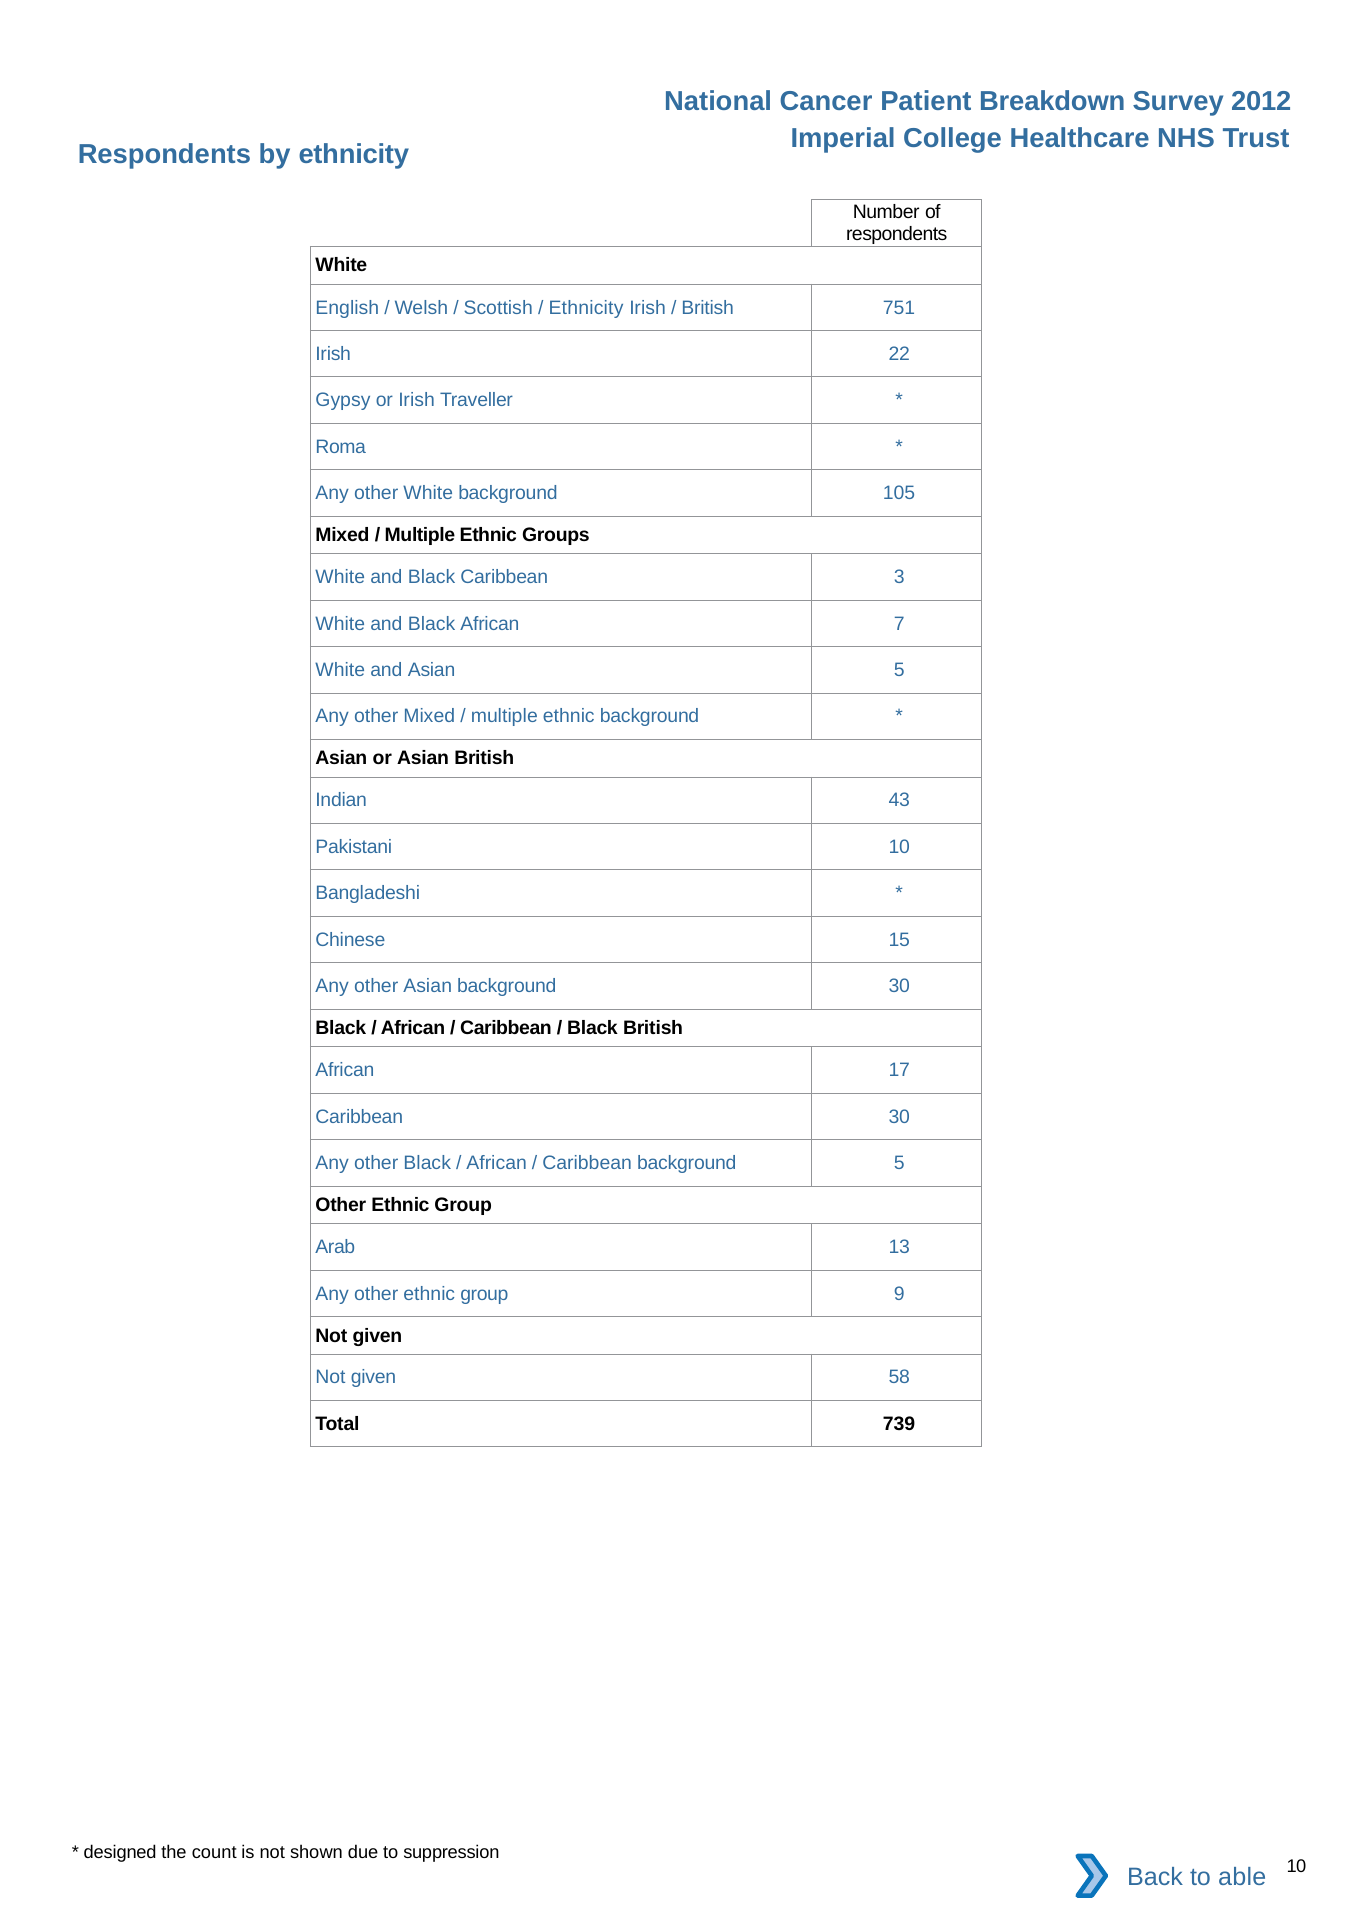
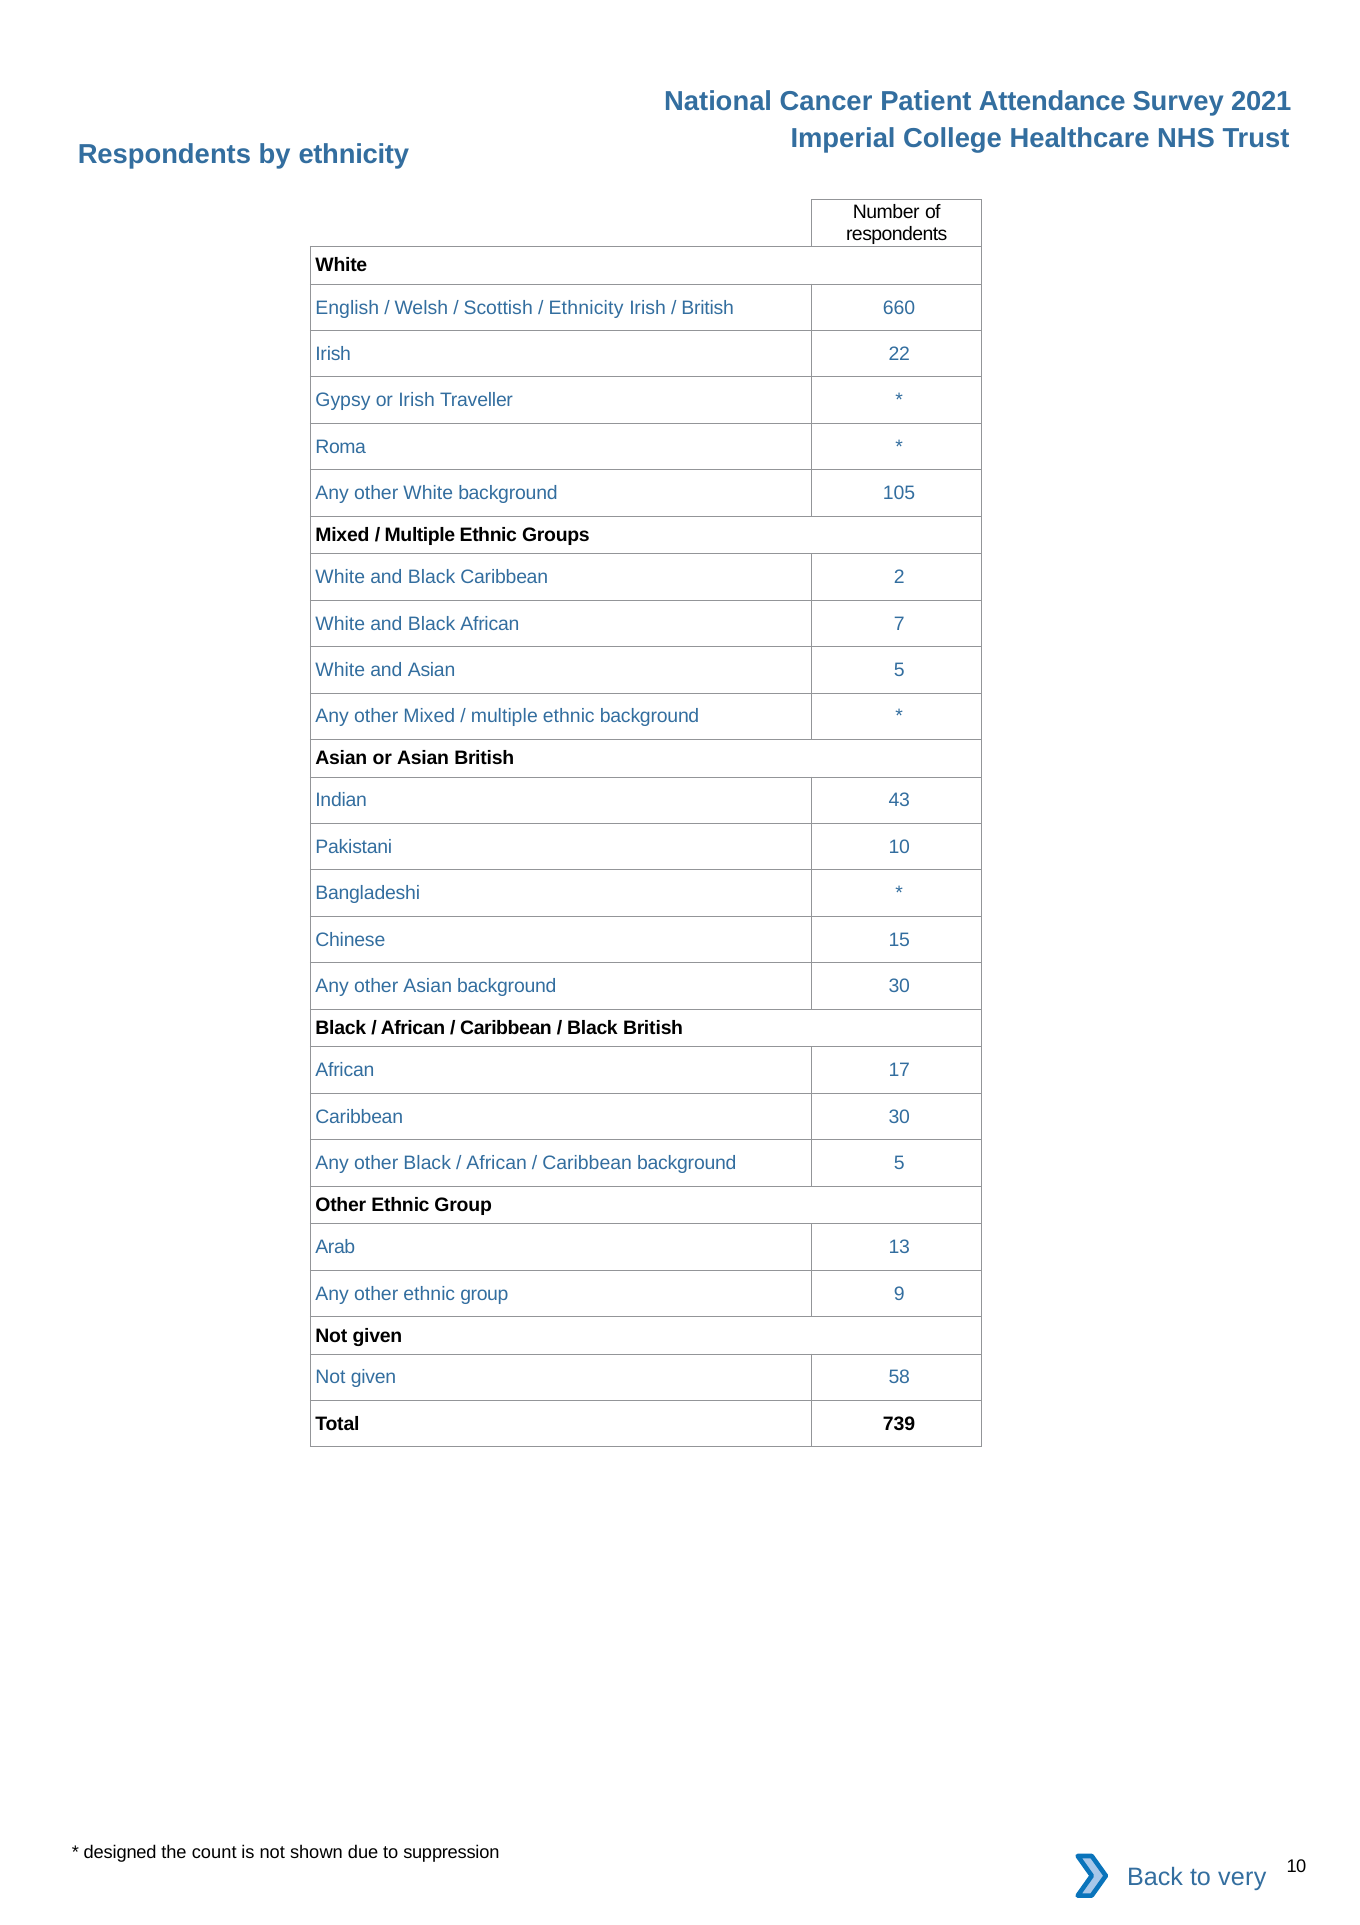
Breakdown: Breakdown -> Attendance (1052, 101)
2012: 2012 -> 2021 (1261, 101)
751: 751 -> 660 (899, 308)
3: 3 -> 2 (899, 577)
able: able -> very (1242, 1877)
